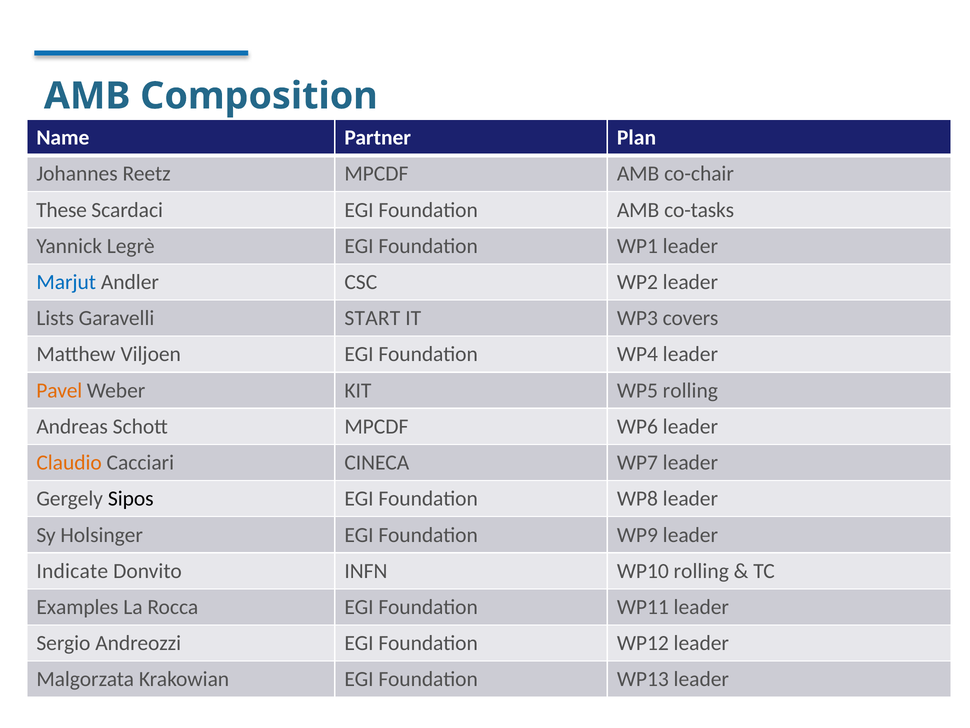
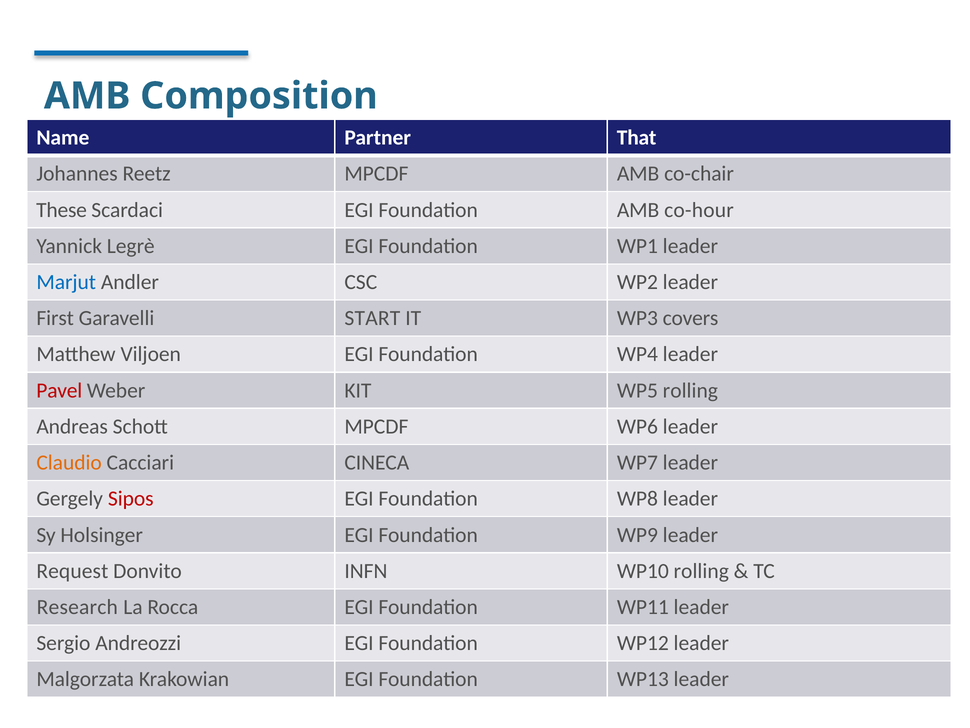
Plan: Plan -> That (637, 138)
co-tasks: co-tasks -> co-hour (699, 210)
Lists: Lists -> First (55, 318)
Pavel colour: orange -> red (59, 390)
Sipos colour: black -> red (131, 498)
Indicate: Indicate -> Request (72, 571)
Examples: Examples -> Research (77, 607)
